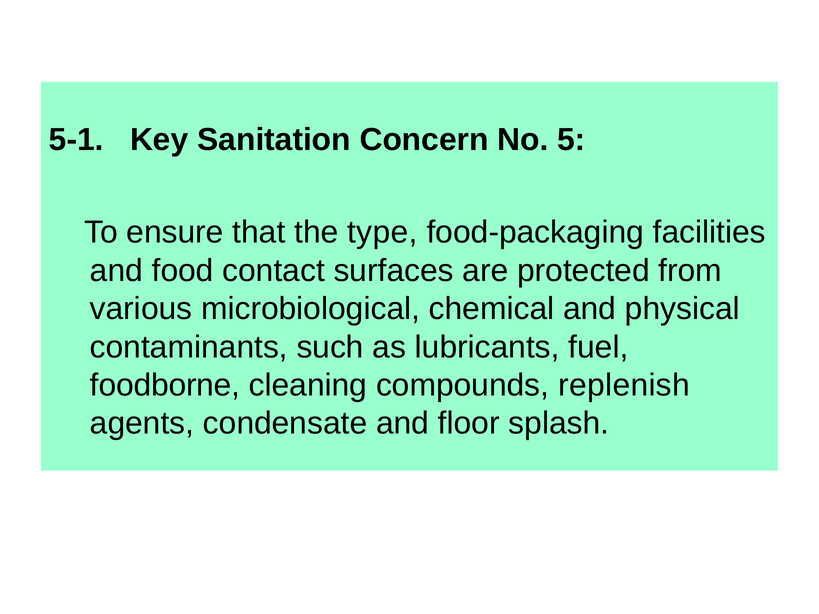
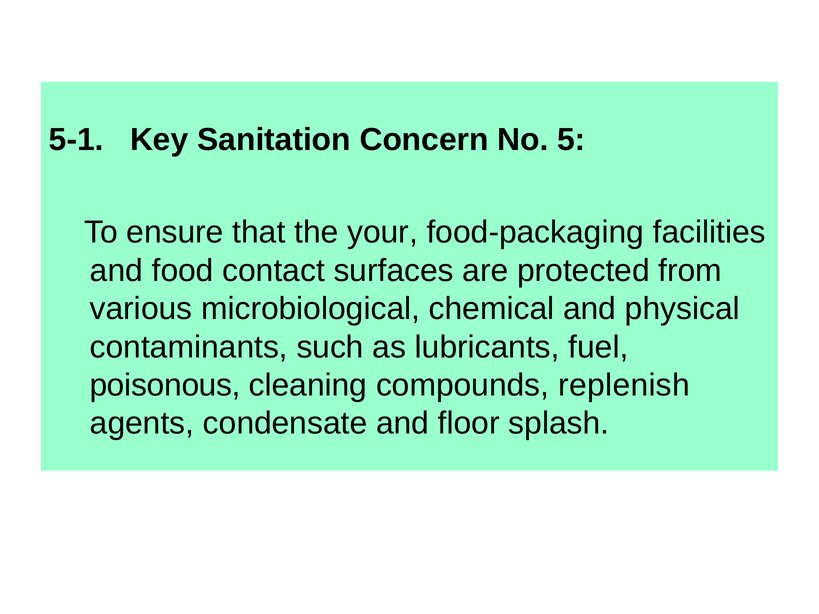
type: type -> your (383, 232)
foodborne: foodborne -> poisonous (165, 385)
